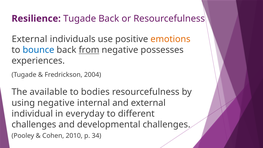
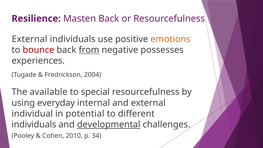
Resilience Tugade: Tugade -> Masten (80, 19)
bounce colour: blue -> red (38, 50)
bodies: bodies -> special (95, 92)
using negative: negative -> everyday (56, 103)
everyday: everyday -> potential (85, 114)
challenges: challenges -> individuals (34, 124)
developmental underline: none -> present (109, 124)
